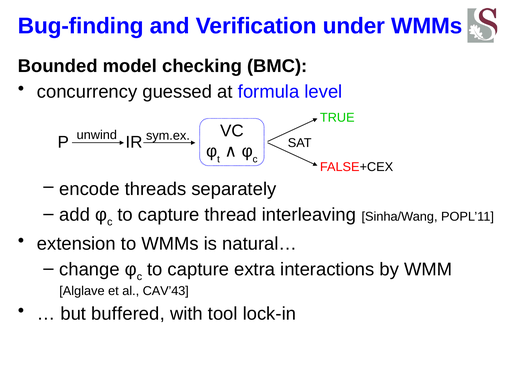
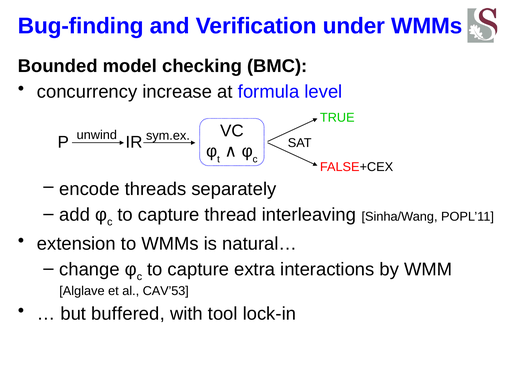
guessed: guessed -> increase (177, 92)
CAV’43: CAV’43 -> CAV’53 (166, 290)
